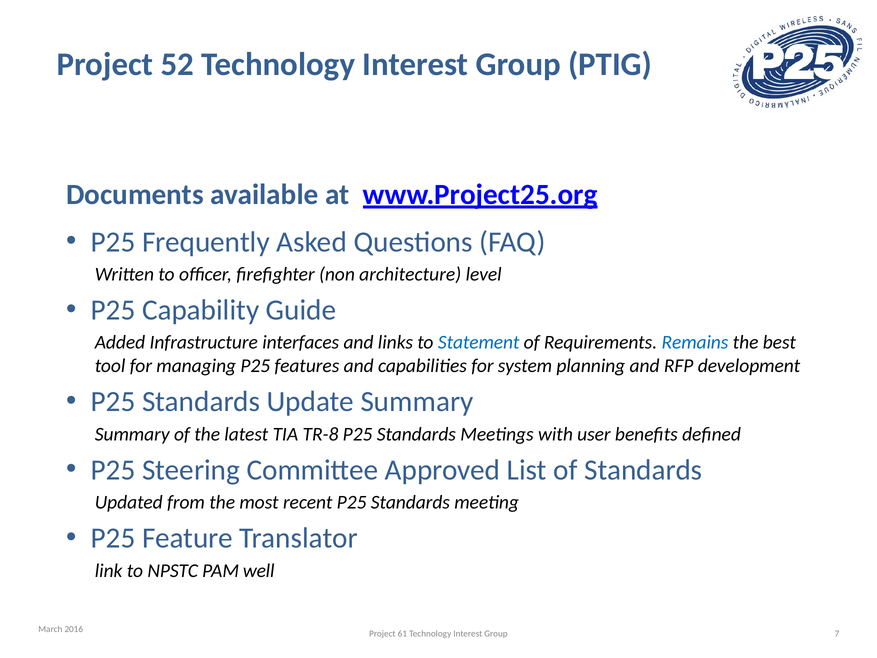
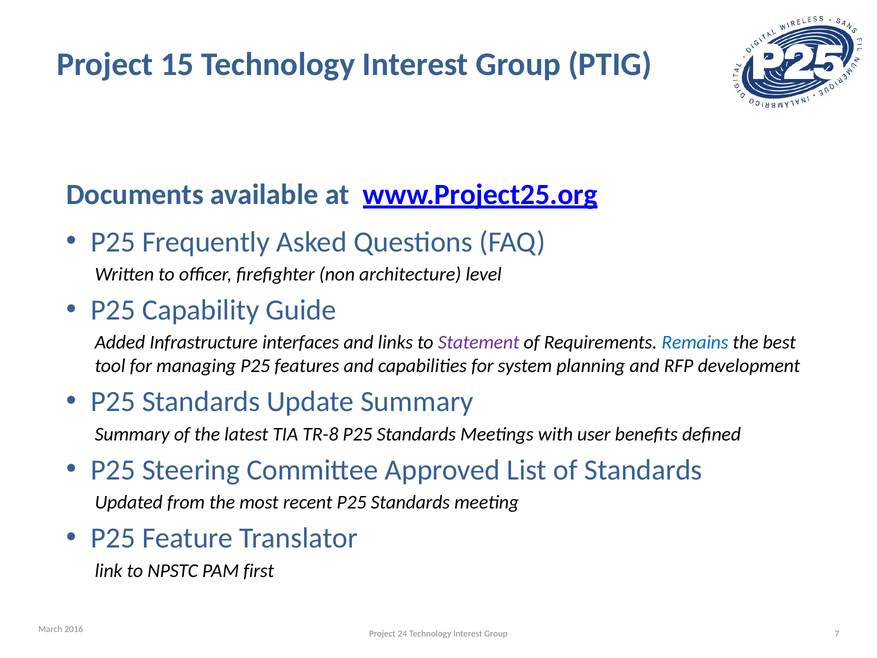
52: 52 -> 15 (177, 64)
Statement colour: blue -> purple (479, 342)
well: well -> first (259, 570)
61: 61 -> 24 (402, 634)
